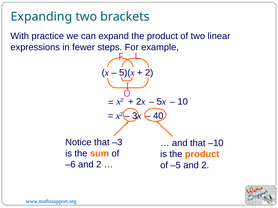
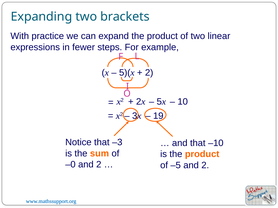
40: 40 -> 19 (158, 116)
–6: –6 -> –0 (70, 165)
